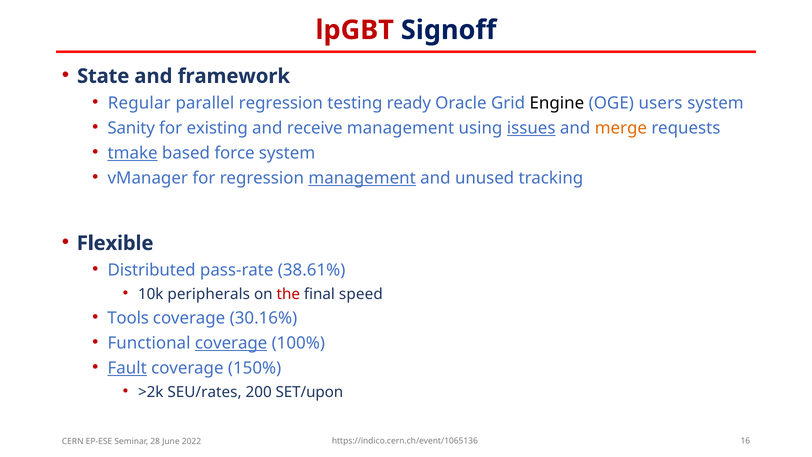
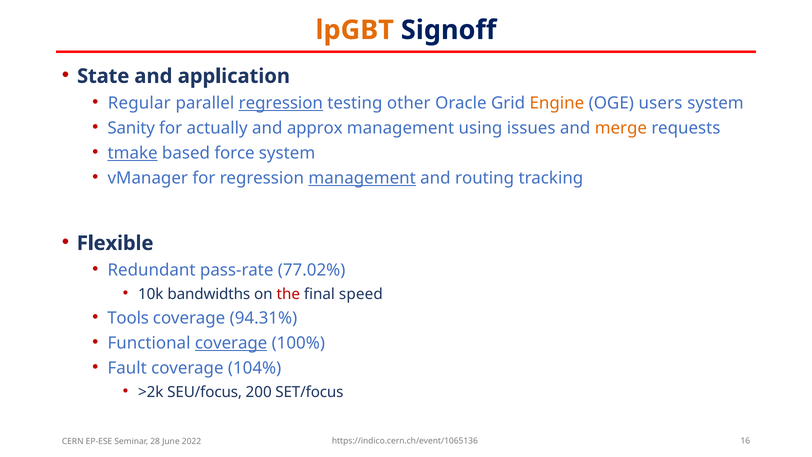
lpGBT colour: red -> orange (355, 30)
framework: framework -> application (234, 76)
regression underline: none -> present (281, 103)
ready: ready -> other (409, 103)
Engine colour: black -> orange (557, 103)
existing: existing -> actually (217, 128)
receive: receive -> approx (315, 128)
issues underline: present -> none (531, 128)
unused: unused -> routing (485, 178)
Distributed: Distributed -> Redundant (152, 270)
38.61%: 38.61% -> 77.02% (312, 270)
peripherals: peripherals -> bandwidths (209, 294)
30.16%: 30.16% -> 94.31% (263, 318)
Fault underline: present -> none (127, 368)
150%: 150% -> 104% (255, 368)
SEU/rates: SEU/rates -> SEU/focus (205, 392)
SET/upon: SET/upon -> SET/focus (309, 392)
